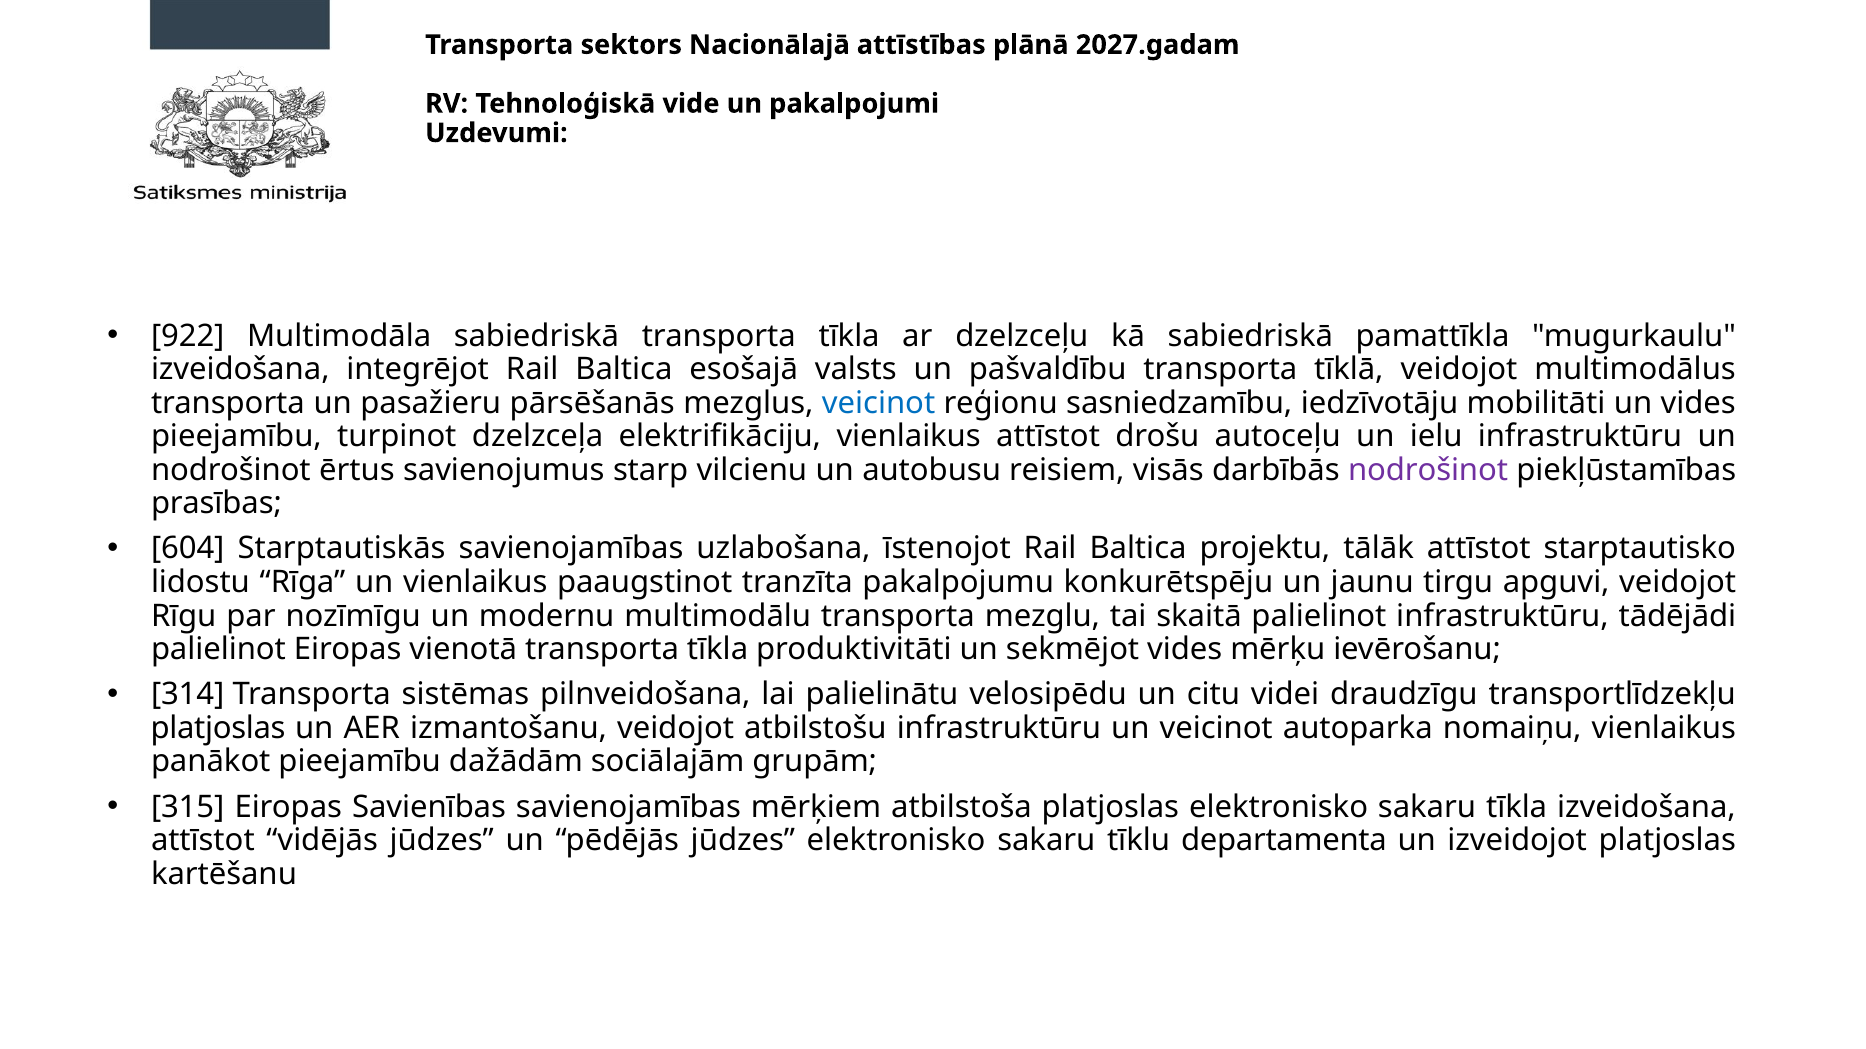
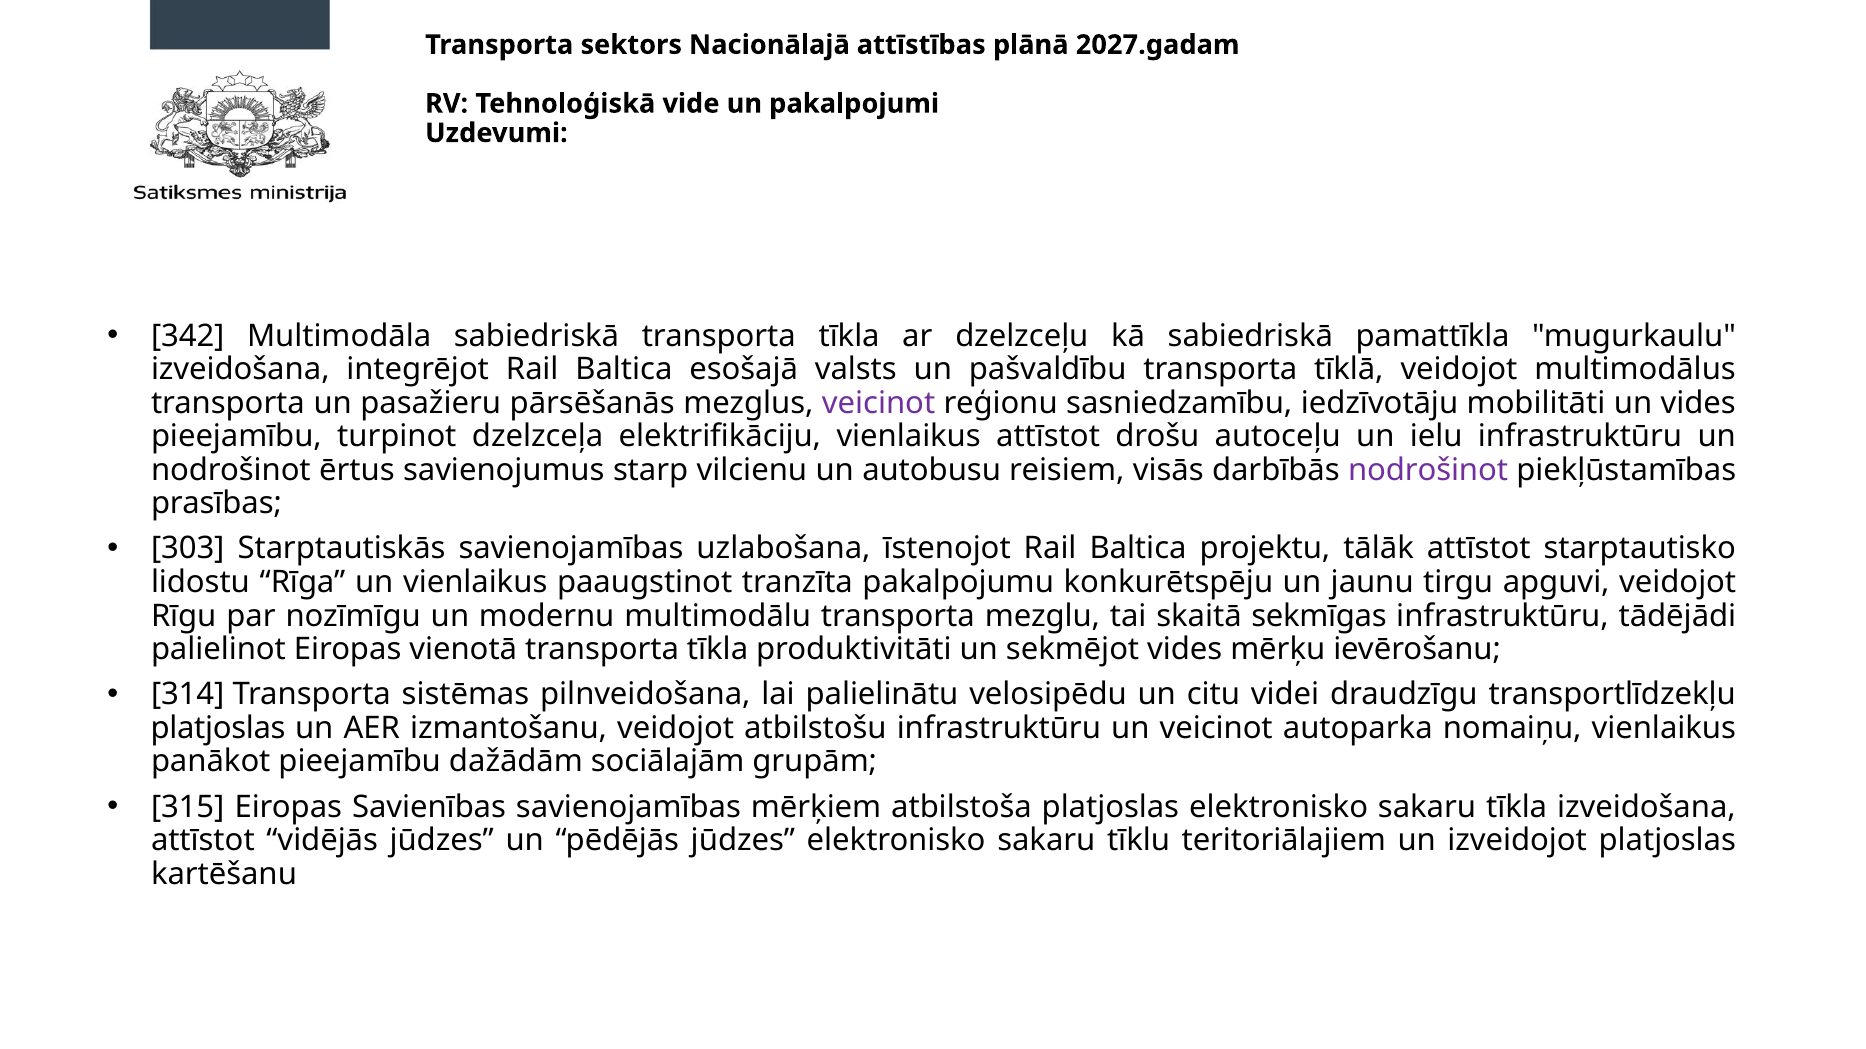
922: 922 -> 342 (188, 336)
veicinot colour: blue -> purple (879, 403)
604: 604 -> 303 (188, 549)
skaitā palielinot: palielinot -> sekmīgas (1319, 616)
departamenta: departamenta -> teritoriālajiem (1284, 841)
